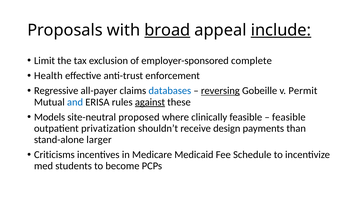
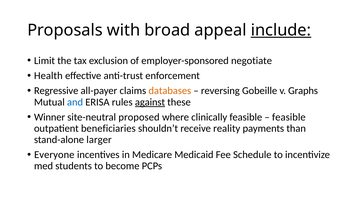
broad underline: present -> none (167, 30)
complete: complete -> negotiate (252, 61)
databases colour: blue -> orange (170, 90)
reversing underline: present -> none (220, 90)
Permit: Permit -> Graphs (303, 90)
Models: Models -> Winner (50, 117)
privatization: privatization -> beneficiaries (108, 128)
design: design -> reality (227, 128)
Criticisms: Criticisms -> Everyone (54, 154)
